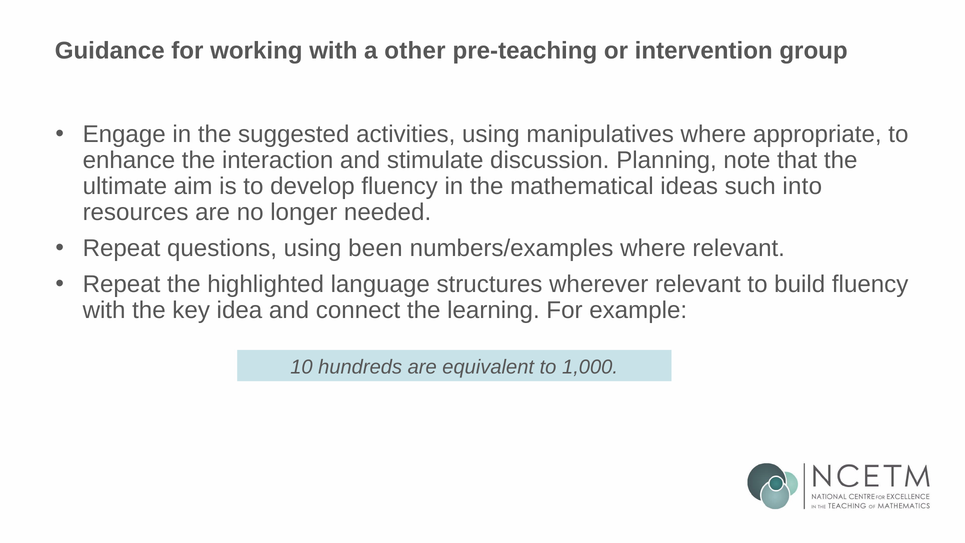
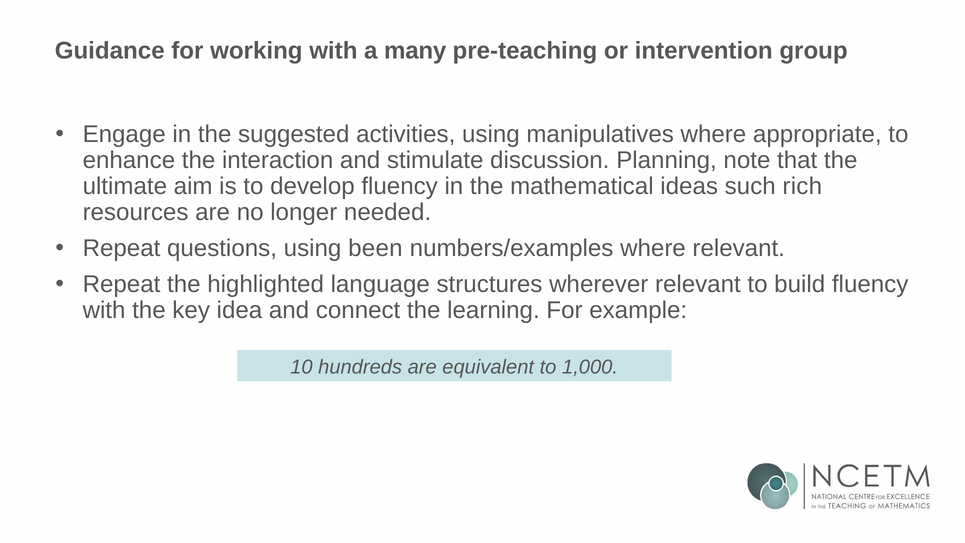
other: other -> many (415, 51)
into: into -> rich (802, 186)
